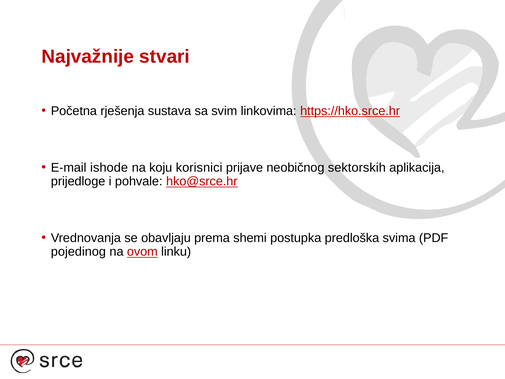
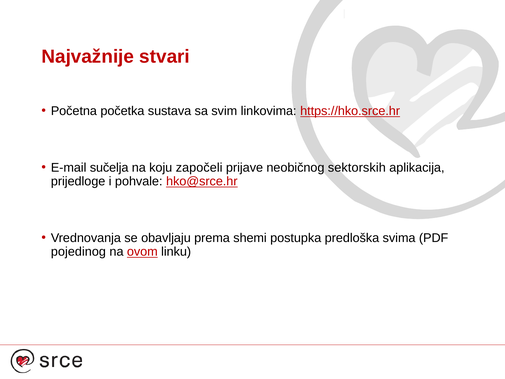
rješenja: rješenja -> početka (122, 111)
ishode: ishode -> sučelja (109, 168)
korisnici: korisnici -> započeli (199, 168)
